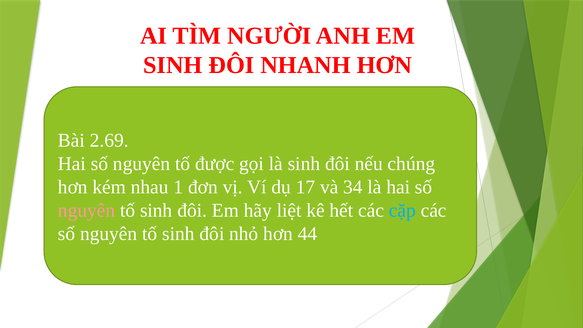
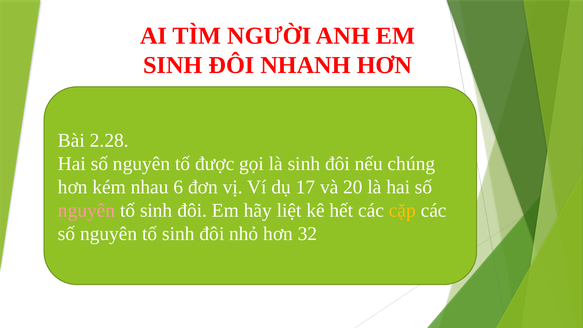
2.69: 2.69 -> 2.28 (109, 140)
1: 1 -> 6 (178, 187)
34: 34 -> 20 (353, 187)
cặp colour: light blue -> yellow (402, 210)
44: 44 -> 32 (308, 234)
